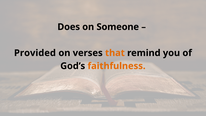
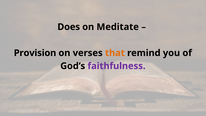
Someone: Someone -> Meditate (118, 27)
Provided: Provided -> Provision (35, 53)
faithfulness colour: orange -> purple (117, 66)
